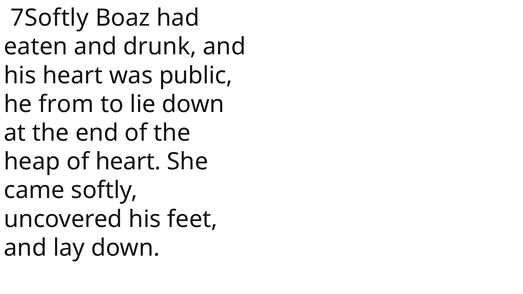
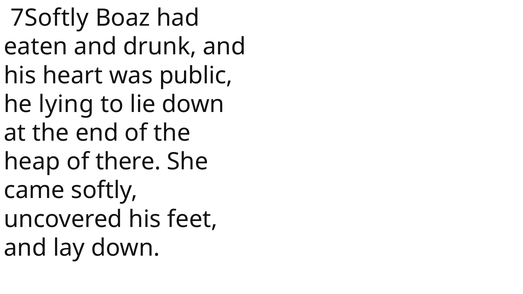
from: from -> lying (66, 104)
of heart: heart -> there (128, 162)
